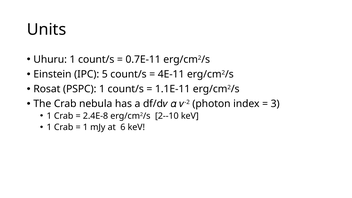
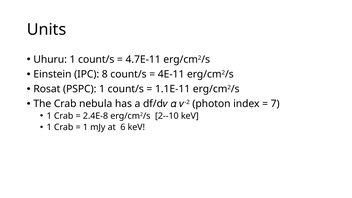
0.7E-11: 0.7E-11 -> 4.7E-11 (143, 60)
5: 5 -> 8 (105, 74)
3: 3 -> 7 (275, 104)
